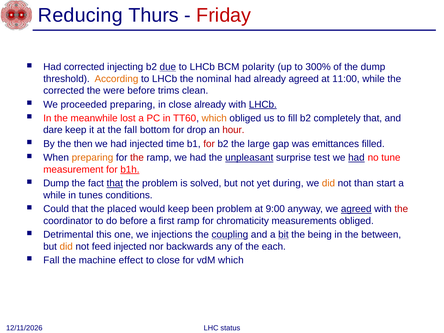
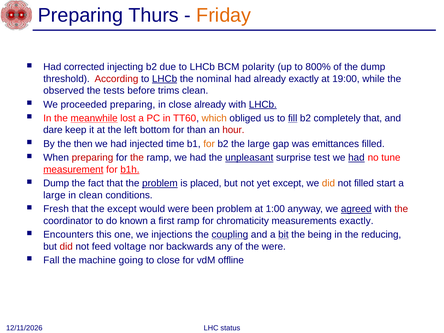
Reducing: Reducing -> Preparing (80, 15)
Friday colour: red -> orange (224, 15)
due underline: present -> none (168, 67)
300%: 300% -> 800% (318, 67)
According colour: orange -> red (116, 79)
LHCb underline: none -> present (165, 79)
already agreed: agreed -> exactly (304, 79)
11:00: 11:00 -> 19:00 (346, 79)
corrected: corrected -> observed (64, 91)
were: were -> tests (114, 91)
meanwhile underline: none -> present (94, 118)
fill underline: none -> present (293, 118)
the fall: fall -> left (131, 130)
drop: drop -> than (196, 130)
for colour: red -> orange (209, 144)
preparing colour: orange -> red (92, 158)
measurement underline: none -> present (73, 170)
that underline: present -> none (115, 183)
problem underline: none -> present (160, 183)
solved: solved -> placed (206, 183)
yet during: during -> except (288, 183)
not than: than -> filled (364, 183)
while: while -> large (54, 195)
in tunes: tunes -> clean (91, 195)
Could: Could -> Fresh (56, 209)
the placed: placed -> except (122, 209)
would keep: keep -> were (178, 209)
9:00: 9:00 -> 1:00 (275, 209)
do before: before -> known (134, 221)
measurements obliged: obliged -> exactly (356, 221)
Detrimental: Detrimental -> Encounters (68, 235)
between: between -> reducing (381, 235)
did colour: orange -> red (66, 246)
feed injected: injected -> voltage (130, 246)
the each: each -> were (274, 246)
effect: effect -> going (131, 260)
vdM which: which -> offline (231, 260)
